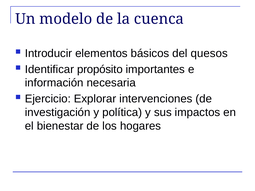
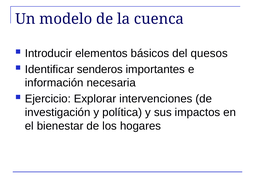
propósito: propósito -> senderos (100, 69)
